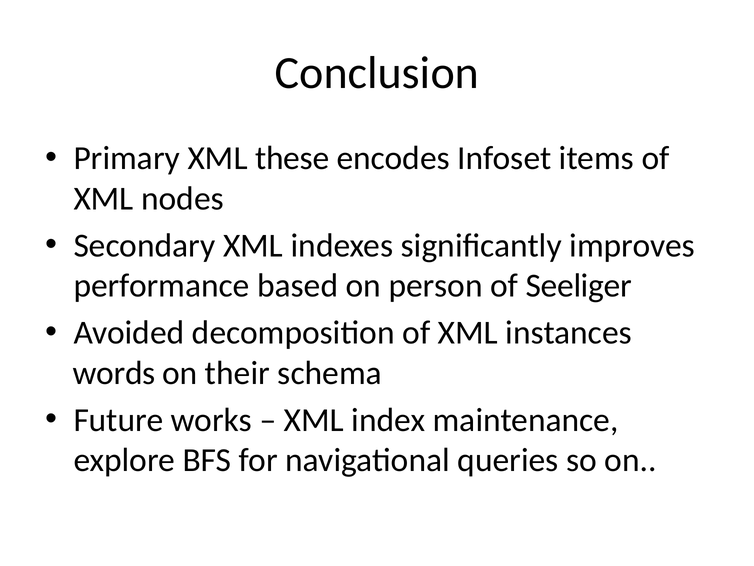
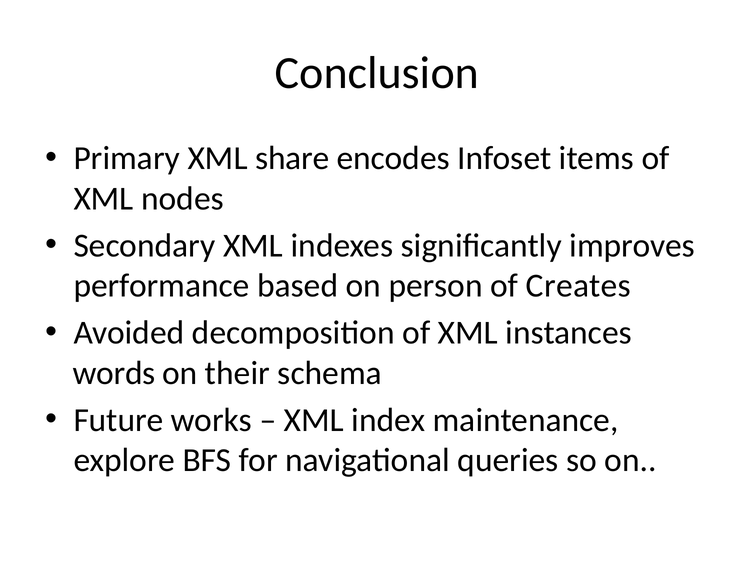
these: these -> share (292, 158)
Seeliger: Seeliger -> Creates (578, 286)
